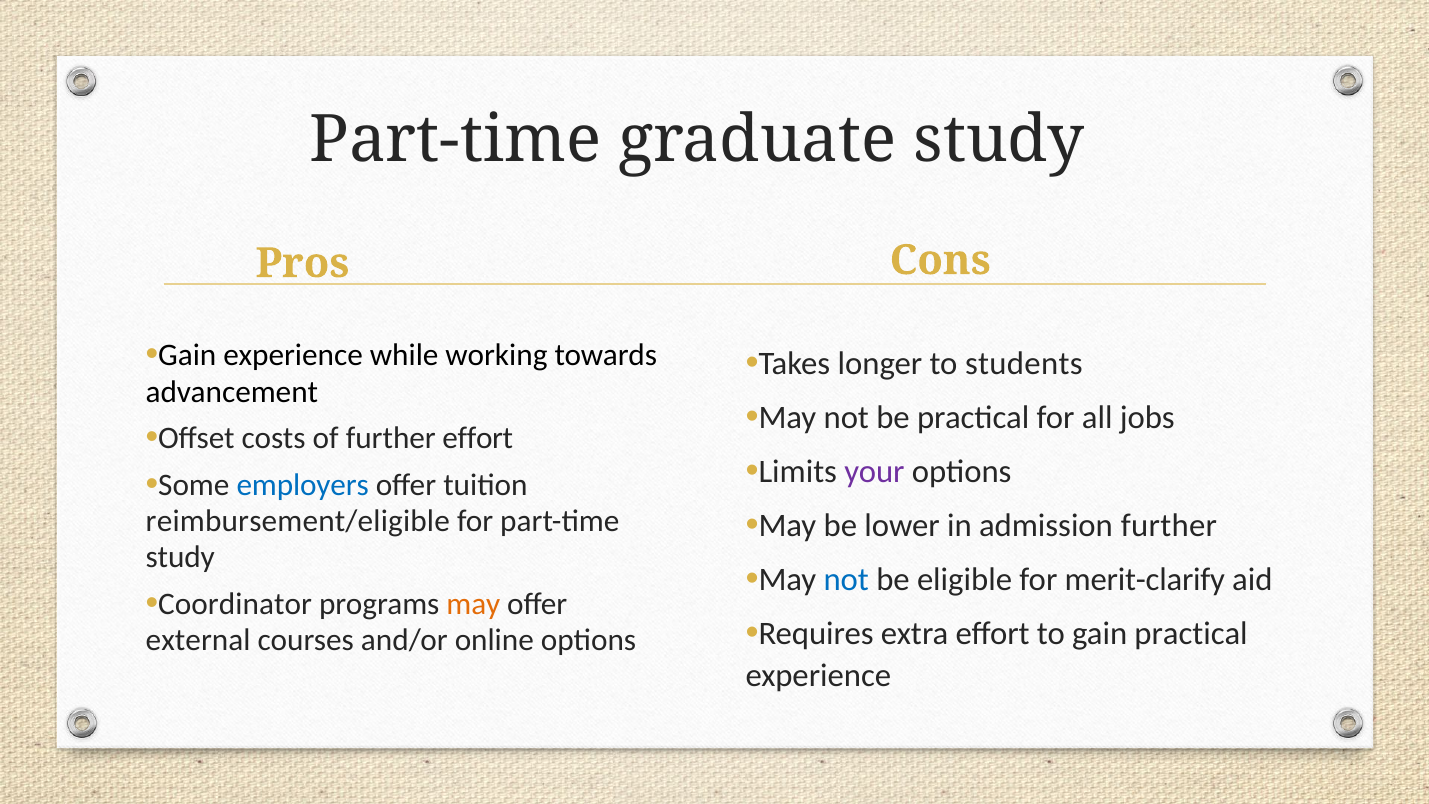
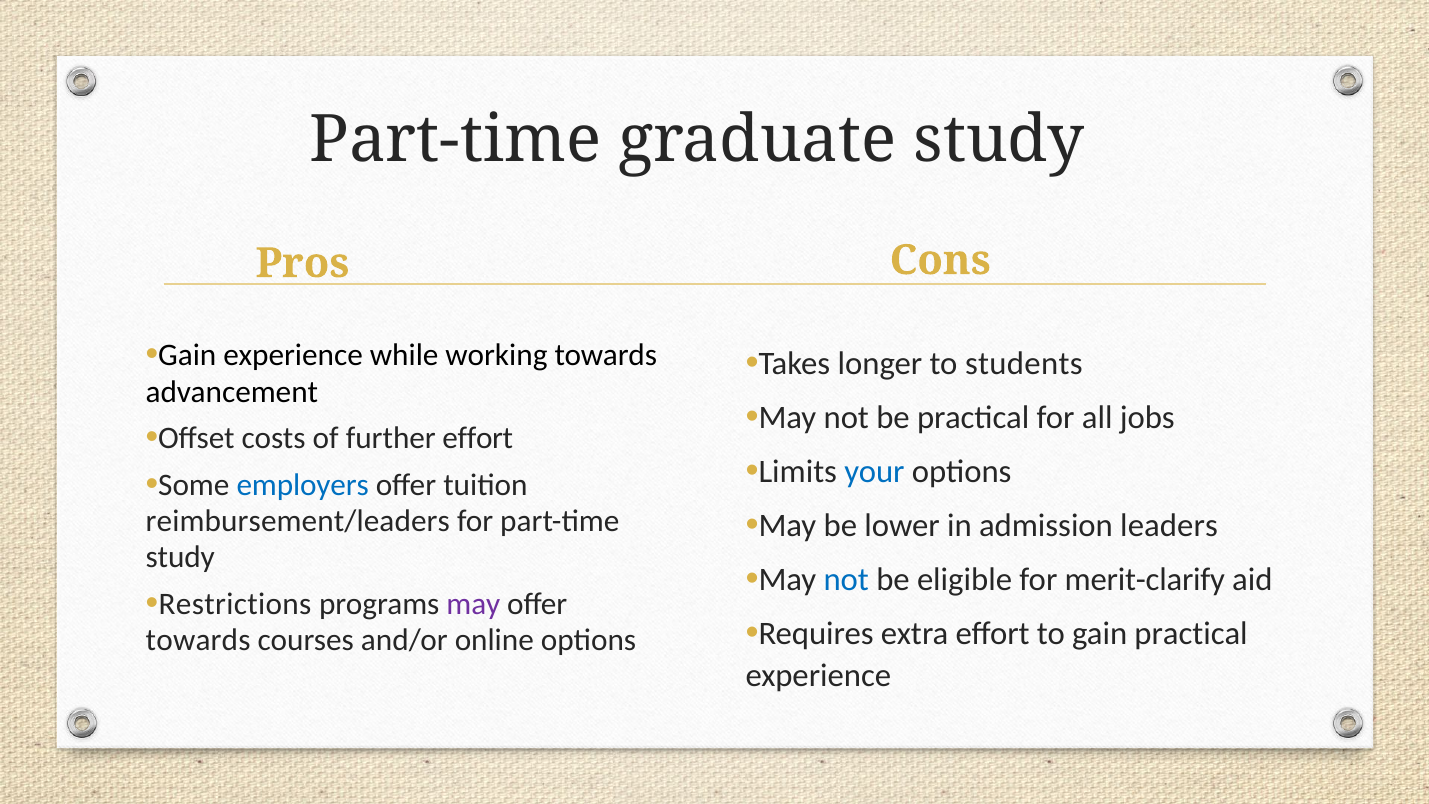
your colour: purple -> blue (874, 471)
admission further: further -> leaders (1169, 525)
reimbursement/eligible: reimbursement/eligible -> reimbursement/leaders (298, 521)
Coordinator: Coordinator -> Restrictions (235, 604)
may colour: orange -> purple (473, 604)
external: external -> towards (198, 640)
